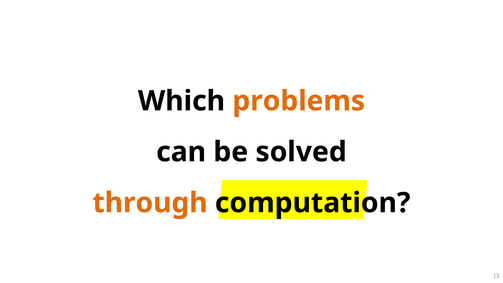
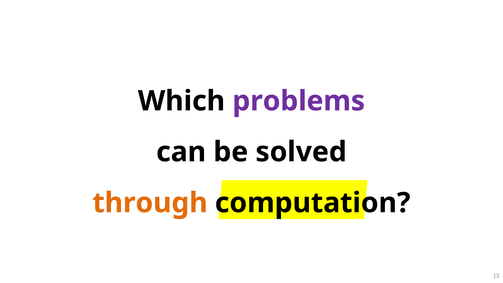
problems colour: orange -> purple (299, 101)
